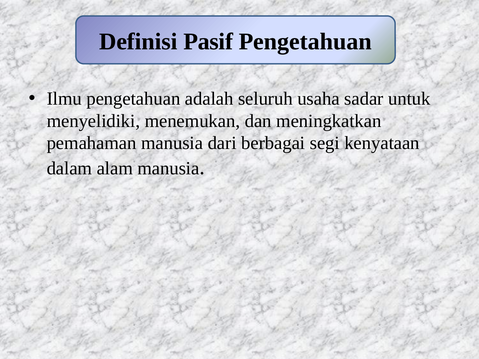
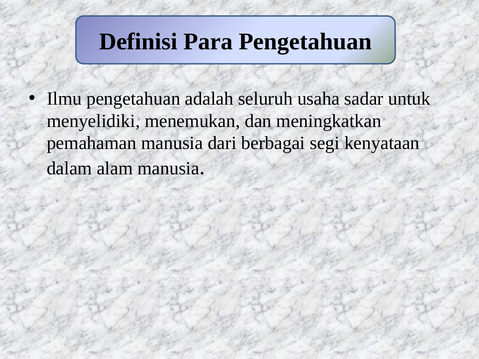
Pasif: Pasif -> Para (208, 42)
